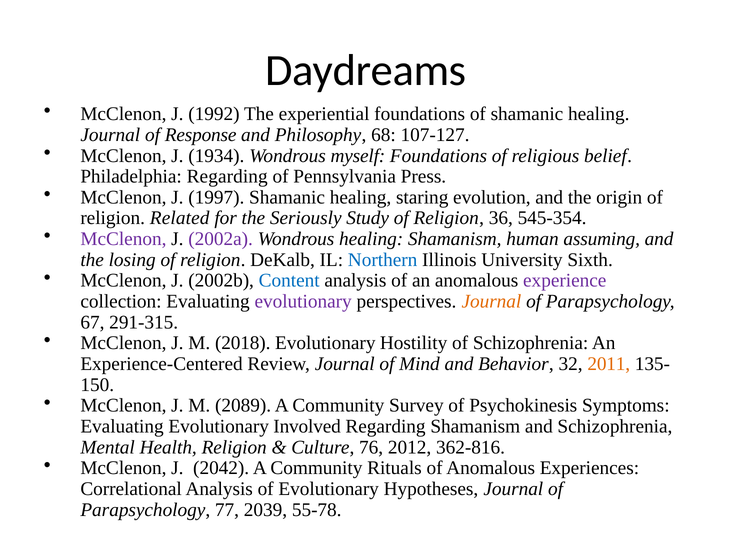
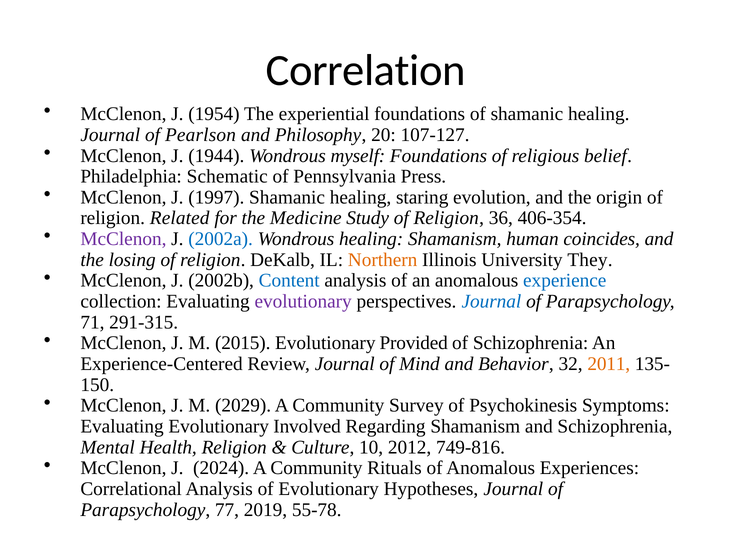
Daydreams: Daydreams -> Correlation (366, 71)
1992: 1992 -> 1954 (214, 114)
Response: Response -> Pearlson (200, 135)
68: 68 -> 20 (383, 135)
1934: 1934 -> 1944 (216, 156)
Philadelphia Regarding: Regarding -> Schematic (227, 177)
Seriously: Seriously -> Medicine (306, 218)
545-354: 545-354 -> 406-354 (552, 218)
2002a colour: purple -> blue (221, 239)
assuming: assuming -> coincides (602, 239)
Northern colour: blue -> orange (383, 260)
Sixth: Sixth -> They (590, 260)
experience colour: purple -> blue (565, 281)
Journal colour: orange -> blue (491, 302)
67: 67 -> 71 (92, 322)
2018: 2018 -> 2015 (243, 343)
Hostility: Hostility -> Provided (414, 343)
2089: 2089 -> 2029 (243, 406)
76: 76 -> 10 (371, 447)
362-816: 362-816 -> 749-816 (470, 447)
2042: 2042 -> 2024 (221, 468)
2039: 2039 -> 2019 (265, 510)
